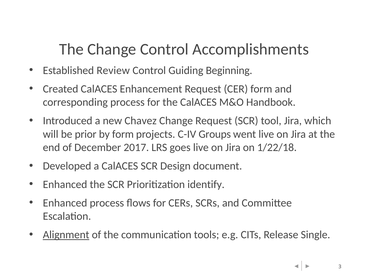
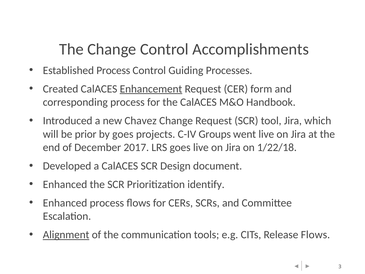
Established Review: Review -> Process (113, 70)
Beginning: Beginning -> Processes (229, 70)
Enhancement underline: none -> present (151, 89)
by form: form -> goes (123, 134)
Release Single: Single -> Flows (315, 235)
